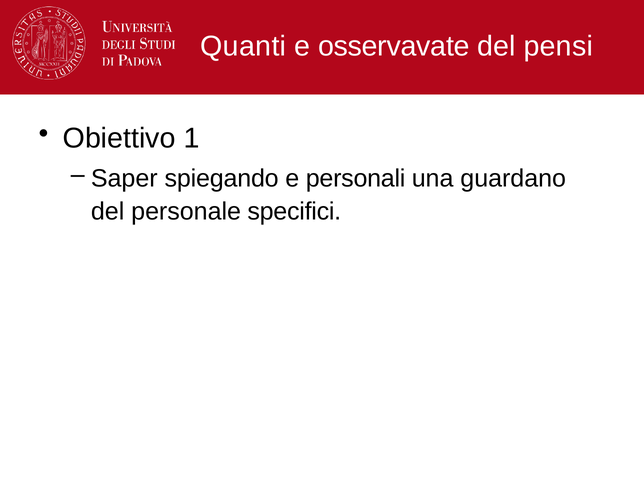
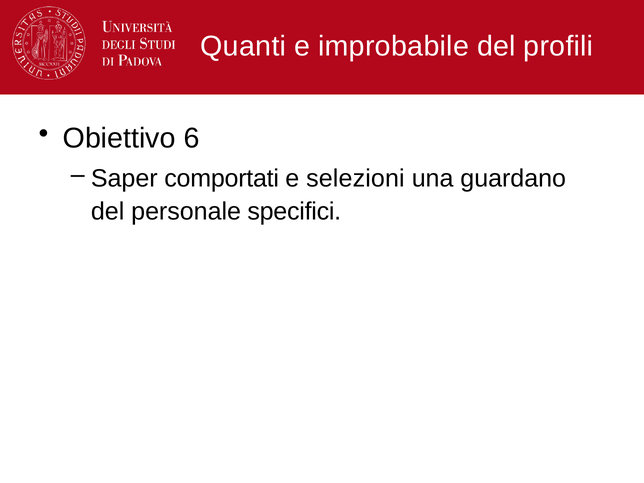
osservavate: osservavate -> improbabile (394, 46)
pensi: pensi -> profili (558, 46)
1: 1 -> 6 (192, 139)
spiegando: spiegando -> comportati (222, 178)
personali: personali -> selezioni (355, 178)
